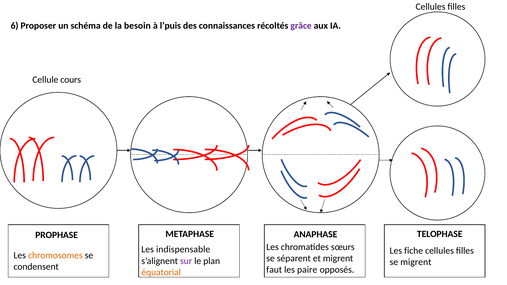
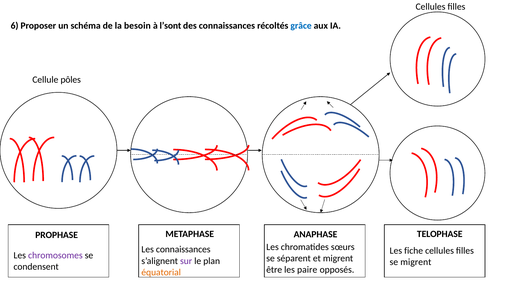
l’puis: l’puis -> l’sont (170, 26)
grâce colour: purple -> blue (301, 26)
cours: cours -> pôles (71, 80)
Les indispensable: indispensable -> connaissances (183, 250)
chromosomes colour: orange -> purple (55, 256)
faut: faut -> être (274, 270)
